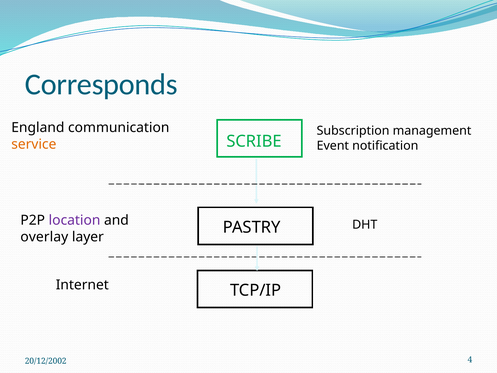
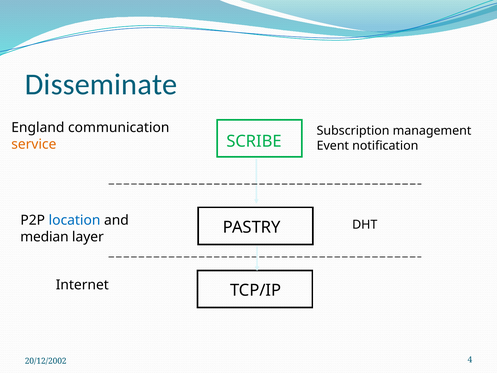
Corresponds: Corresponds -> Disseminate (101, 84)
location colour: purple -> blue (75, 220)
overlay: overlay -> median (44, 237)
